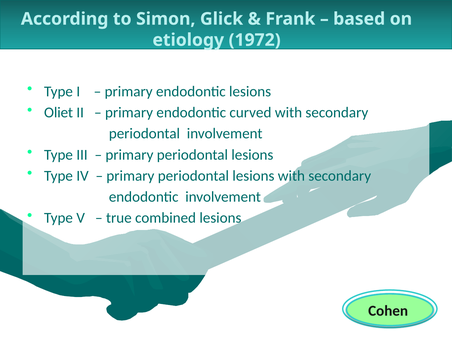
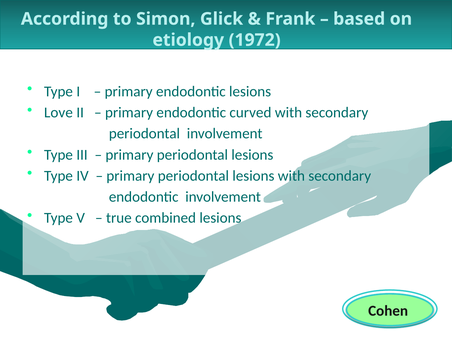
Oliet: Oliet -> Love (58, 113)
